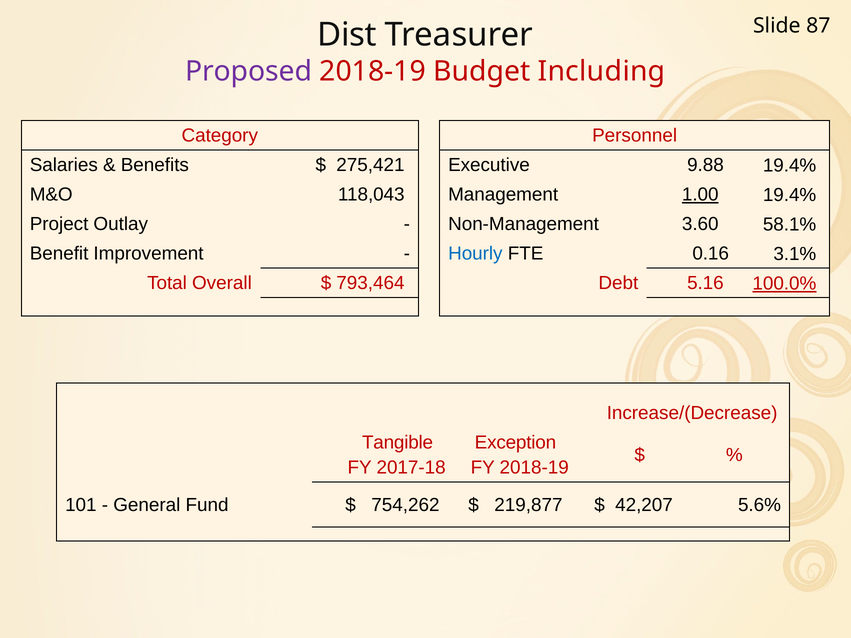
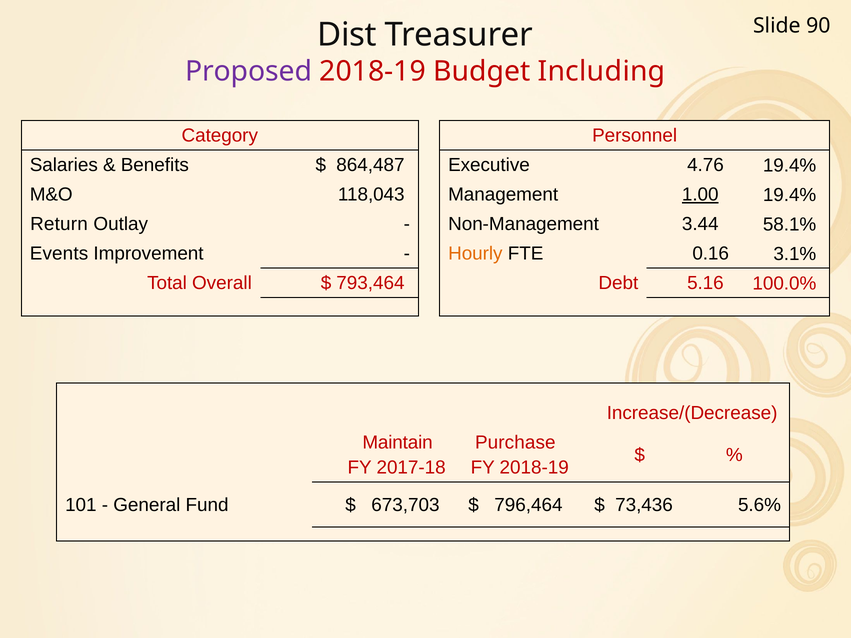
87: 87 -> 90 (818, 26)
275,421: 275,421 -> 864,487 (370, 165)
9.88: 9.88 -> 4.76 (705, 165)
Project: Project -> Return (59, 224)
3.60: 3.60 -> 3.44 (700, 224)
Benefit: Benefit -> Events (59, 254)
Hourly colour: blue -> orange (475, 254)
100.0% underline: present -> none (784, 284)
Tangible: Tangible -> Maintain (398, 443)
Exception: Exception -> Purchase (515, 443)
754,262: 754,262 -> 673,703 (405, 505)
219,877: 219,877 -> 796,464 (528, 505)
42,207: 42,207 -> 73,436 (644, 505)
